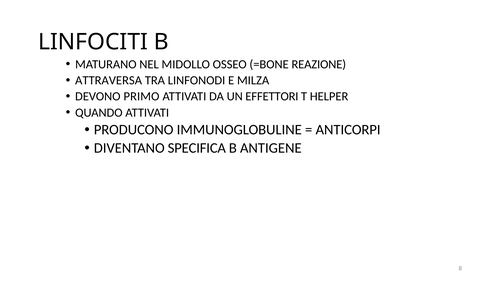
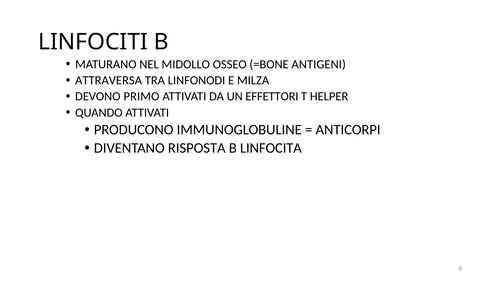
REAZIONE: REAZIONE -> ANTIGENI (319, 64)
SPECIFICA: SPECIFICA -> RISPOSTA (197, 148)
ANTIGENE: ANTIGENE -> LINFOCITA (271, 148)
